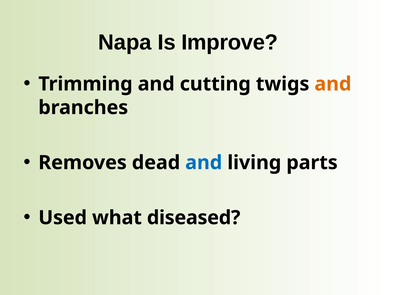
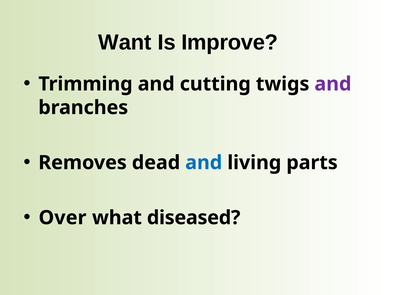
Napa: Napa -> Want (125, 42)
and colour: orange -> purple (333, 84)
Used: Used -> Over (63, 218)
